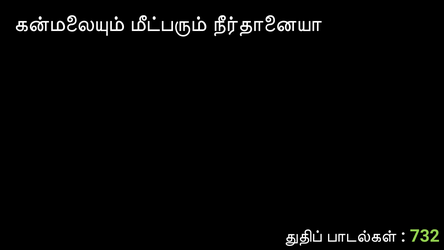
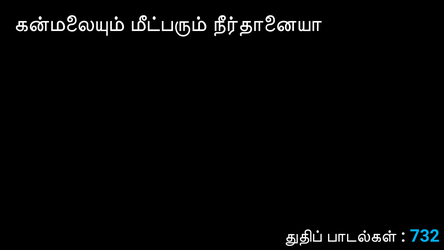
732 colour: light green -> light blue (425, 236)
